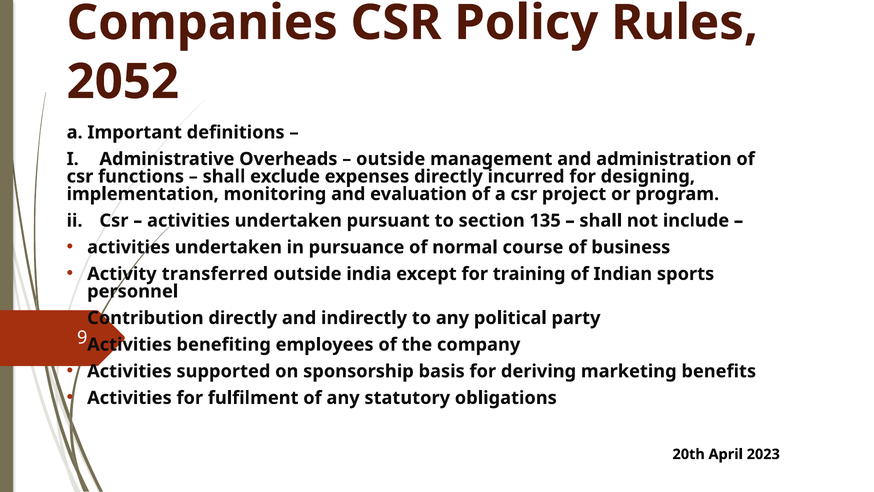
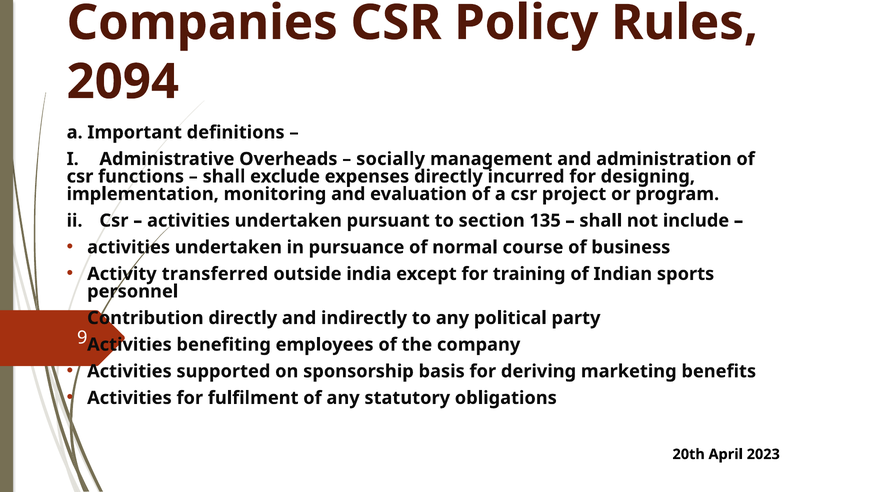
2052: 2052 -> 2094 (123, 82)
outside: outside -> socially (391, 159)
